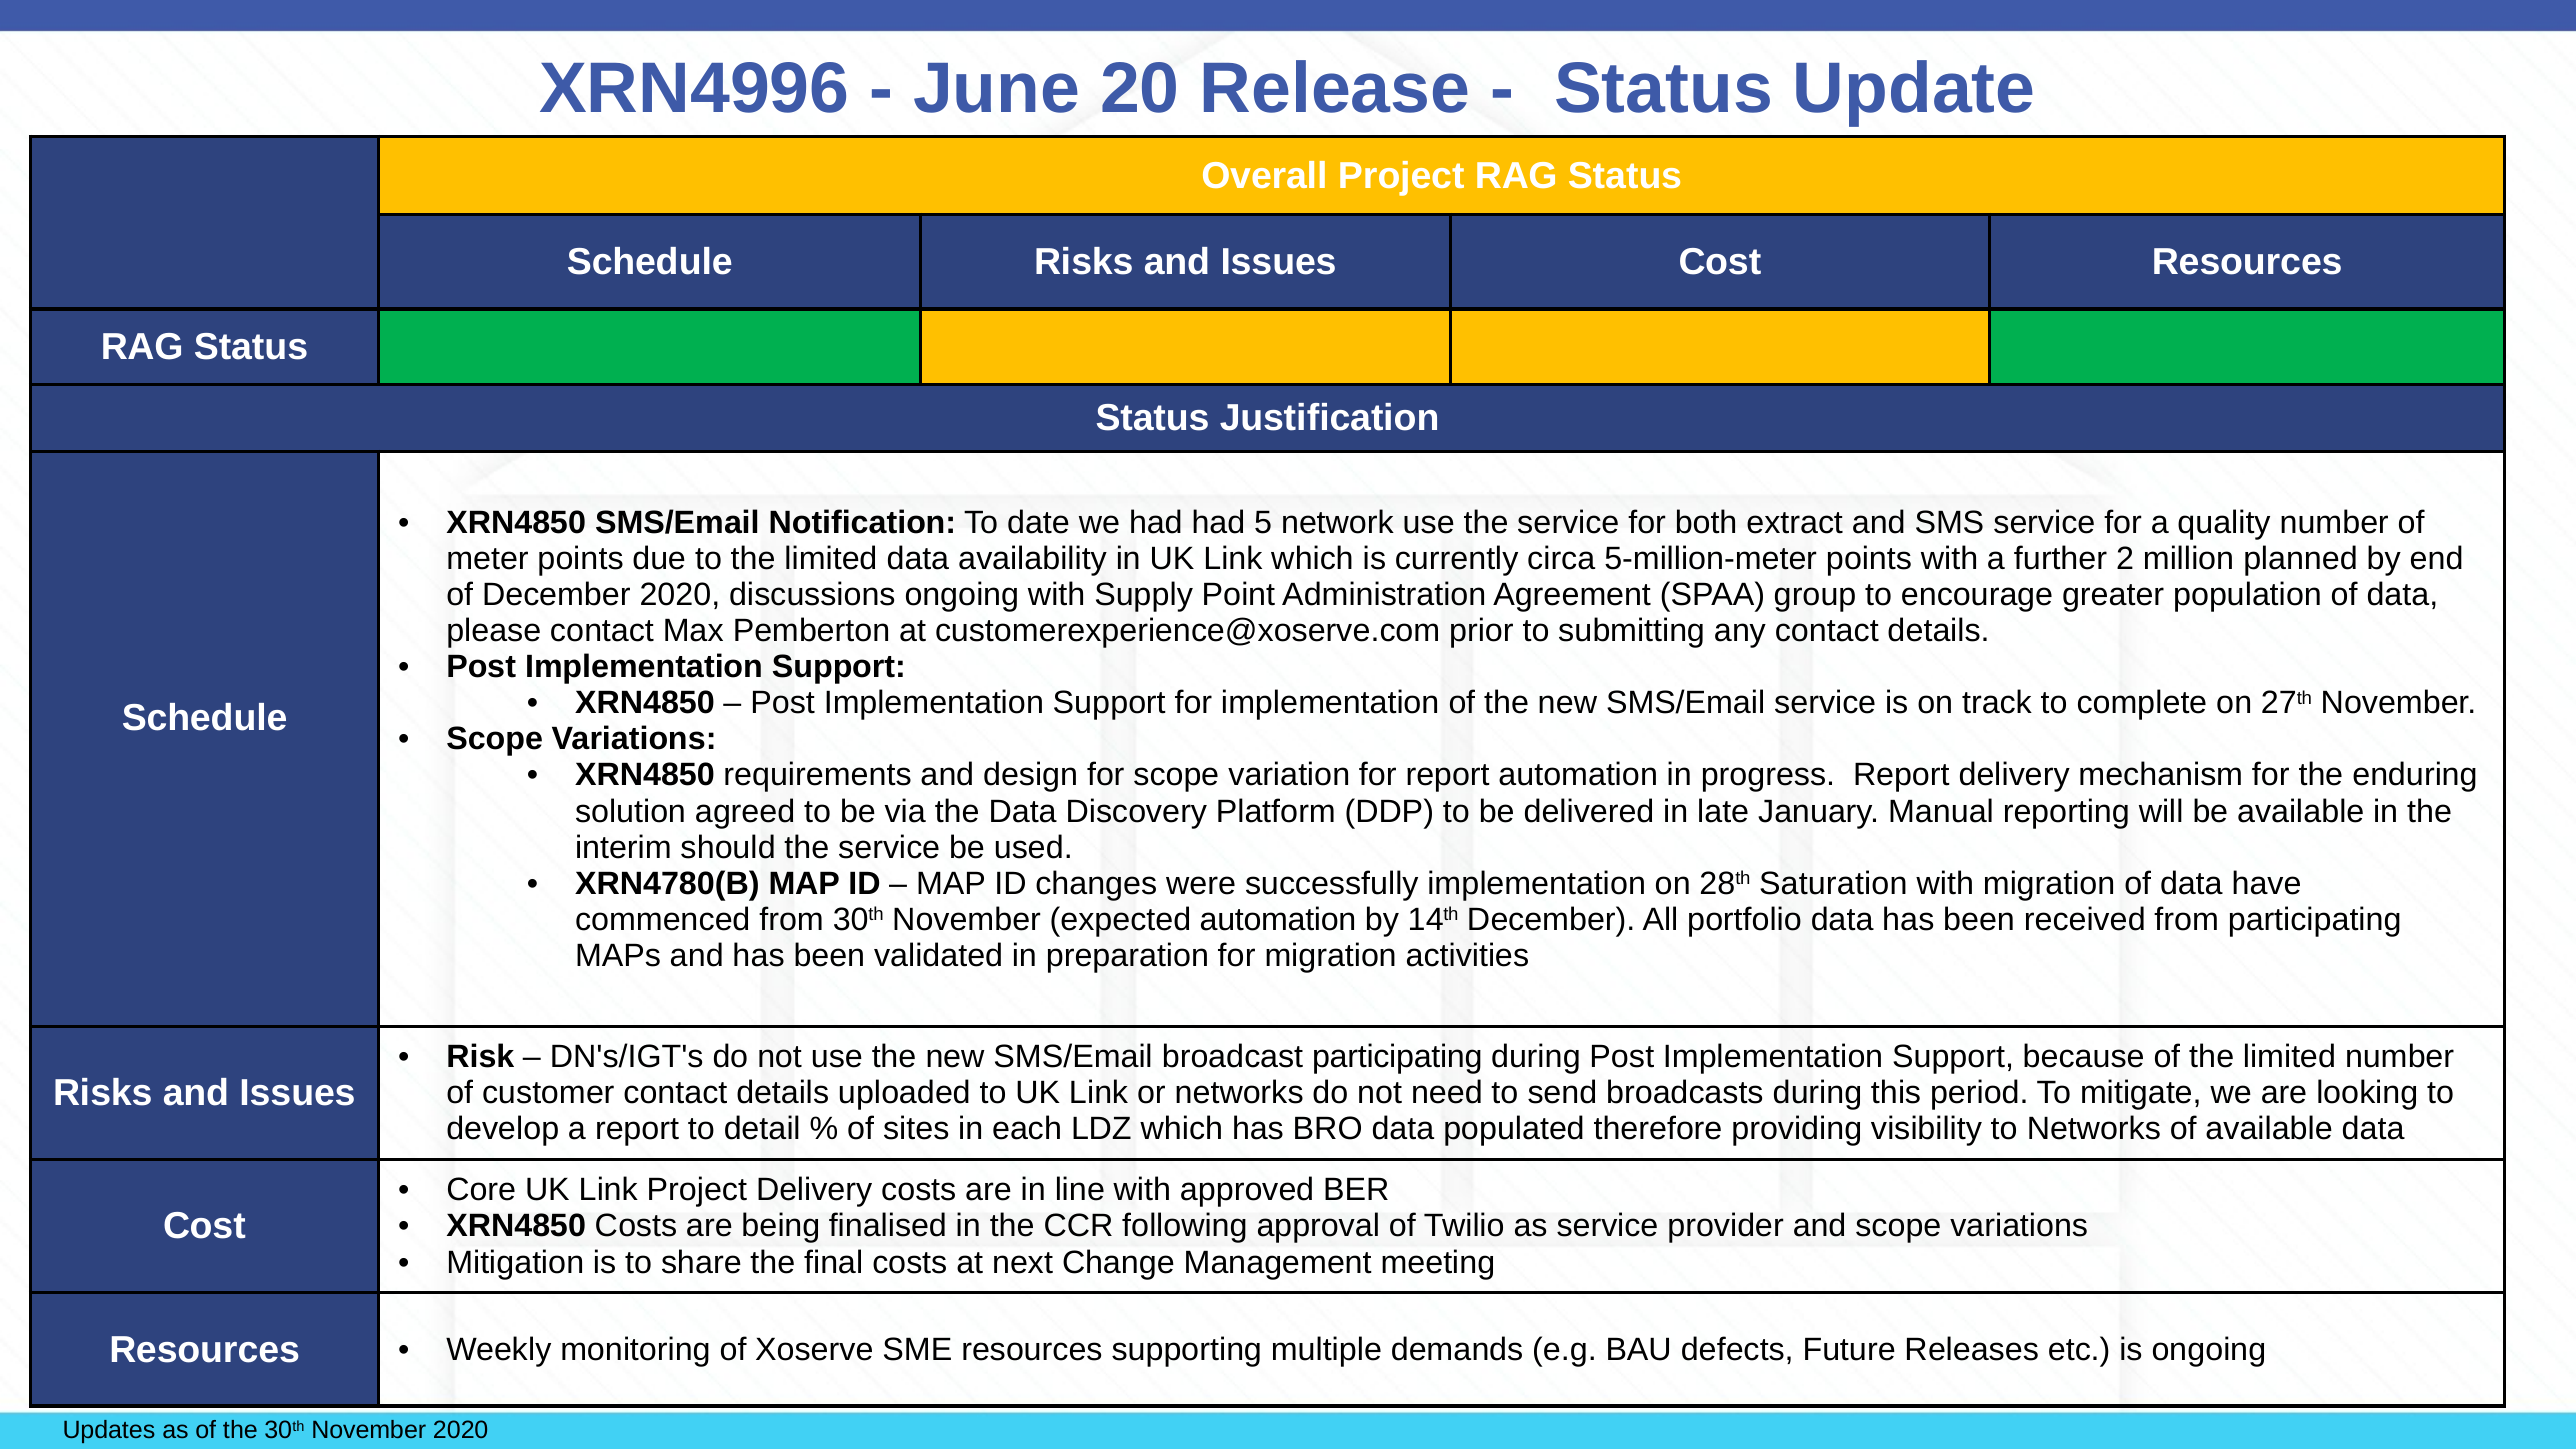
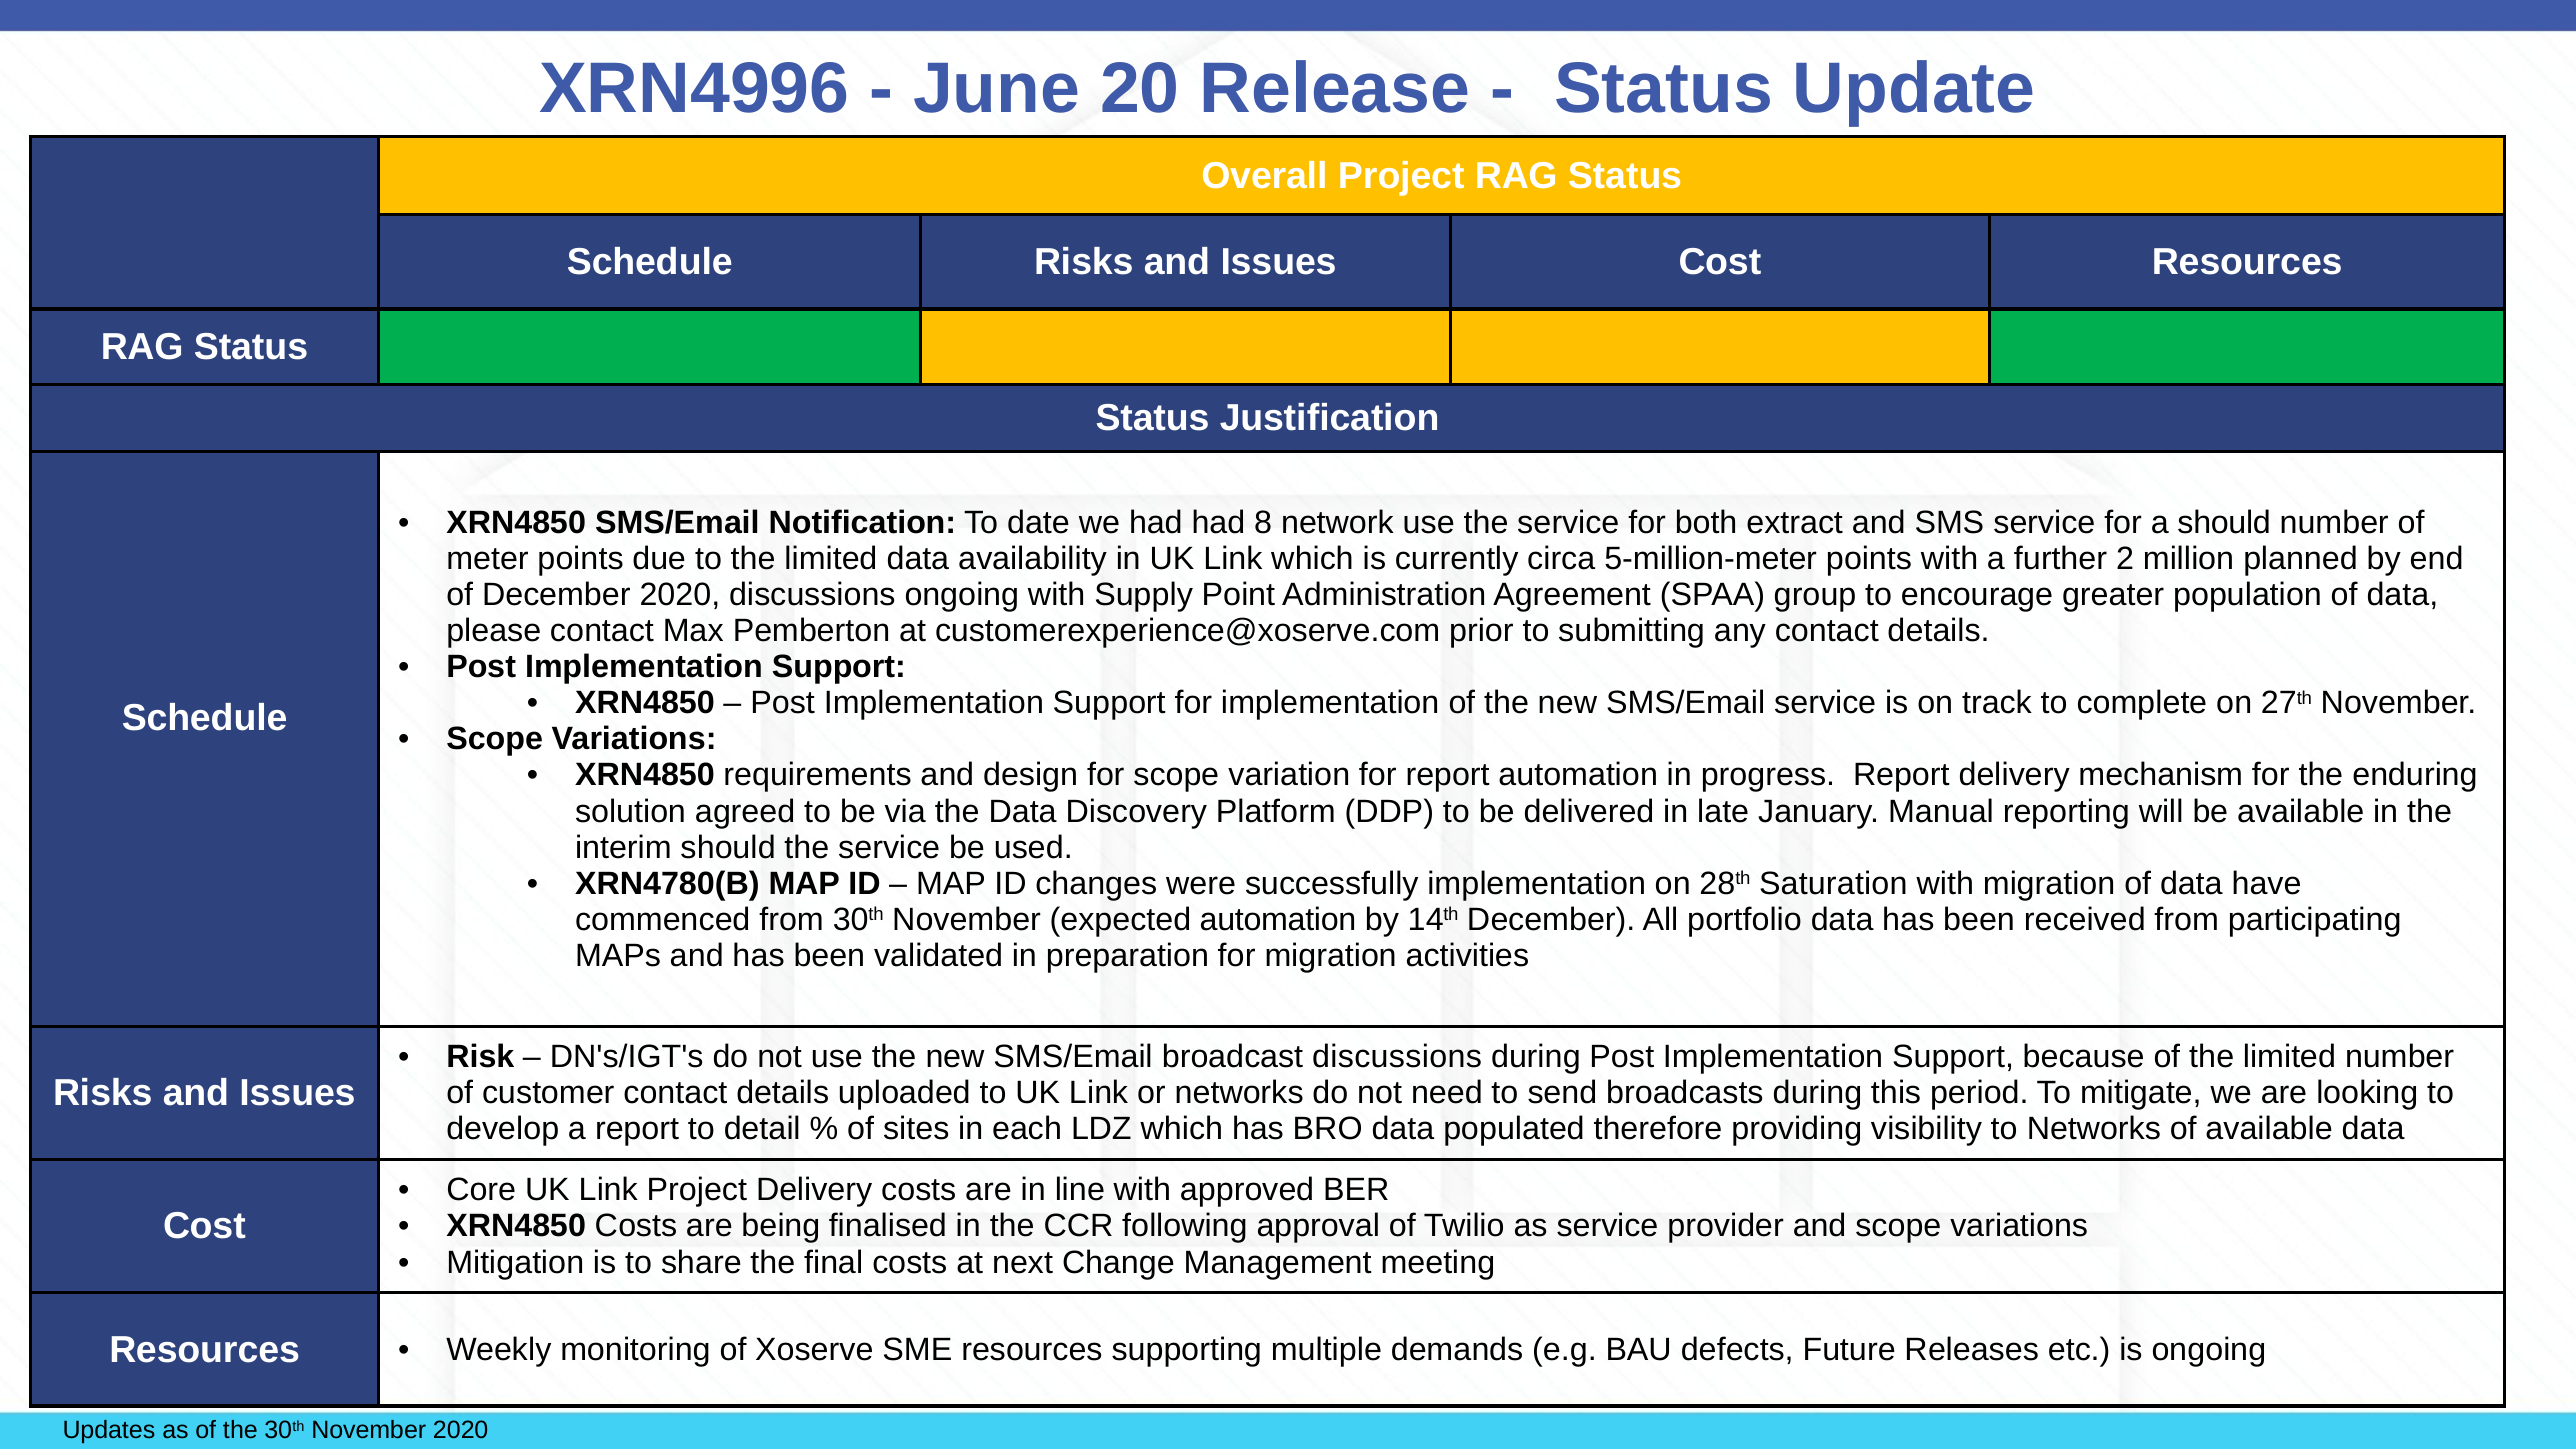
5: 5 -> 8 (1263, 523)
a quality: quality -> should (2224, 523)
broadcast participating: participating -> discussions (1397, 1057)
